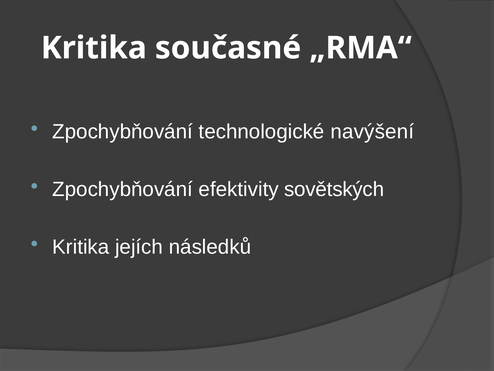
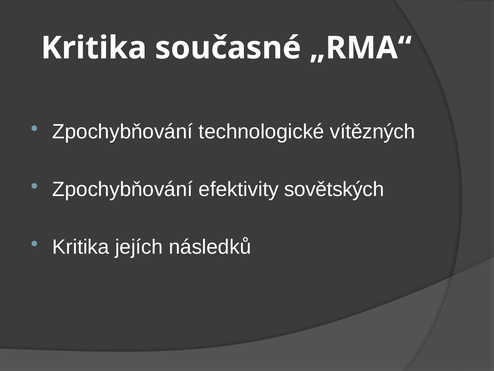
navýšení: navýšení -> vítězných (373, 131)
